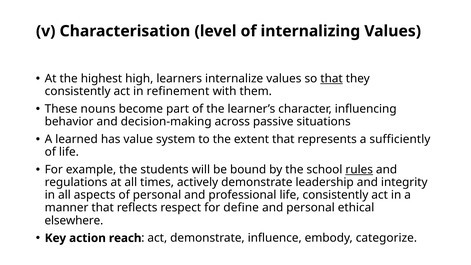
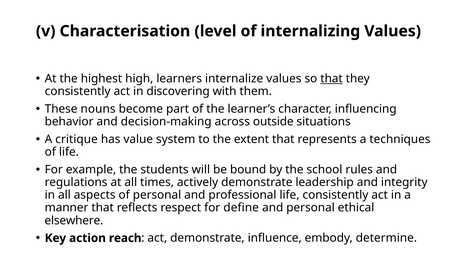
refinement: refinement -> discovering (178, 91)
passive: passive -> outside (273, 122)
learned: learned -> critique (77, 139)
sufficiently: sufficiently -> techniques (400, 139)
rules underline: present -> none (359, 170)
categorize: categorize -> determine (386, 238)
